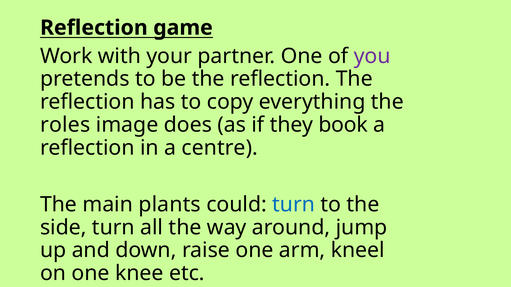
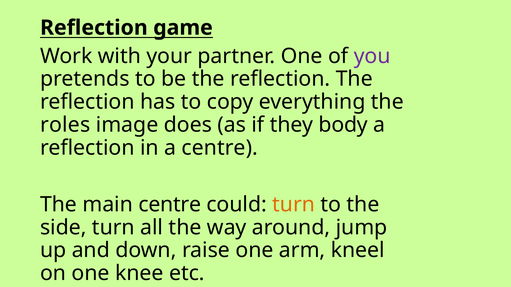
book: book -> body (343, 125)
main plants: plants -> centre (170, 205)
turn colour: blue -> orange (294, 205)
